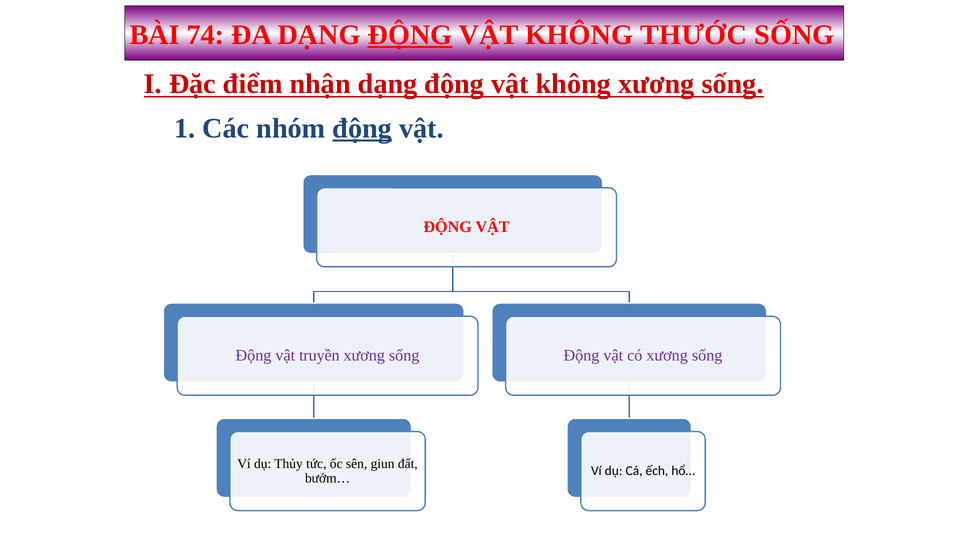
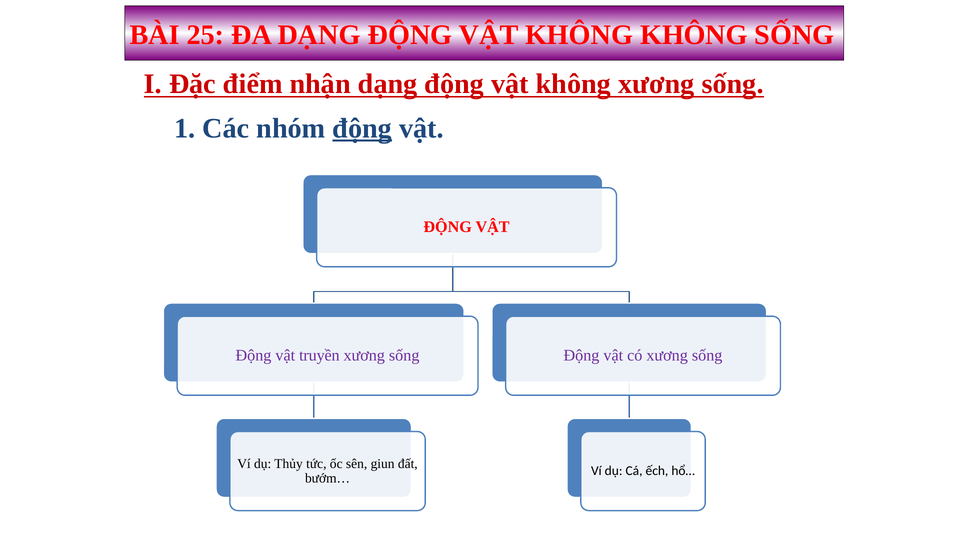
74: 74 -> 25 (206, 35)
ĐỘNG underline: present -> none (410, 35)
KHÔNG THƯỚC: THƯỚC -> KHÔNG (694, 35)
